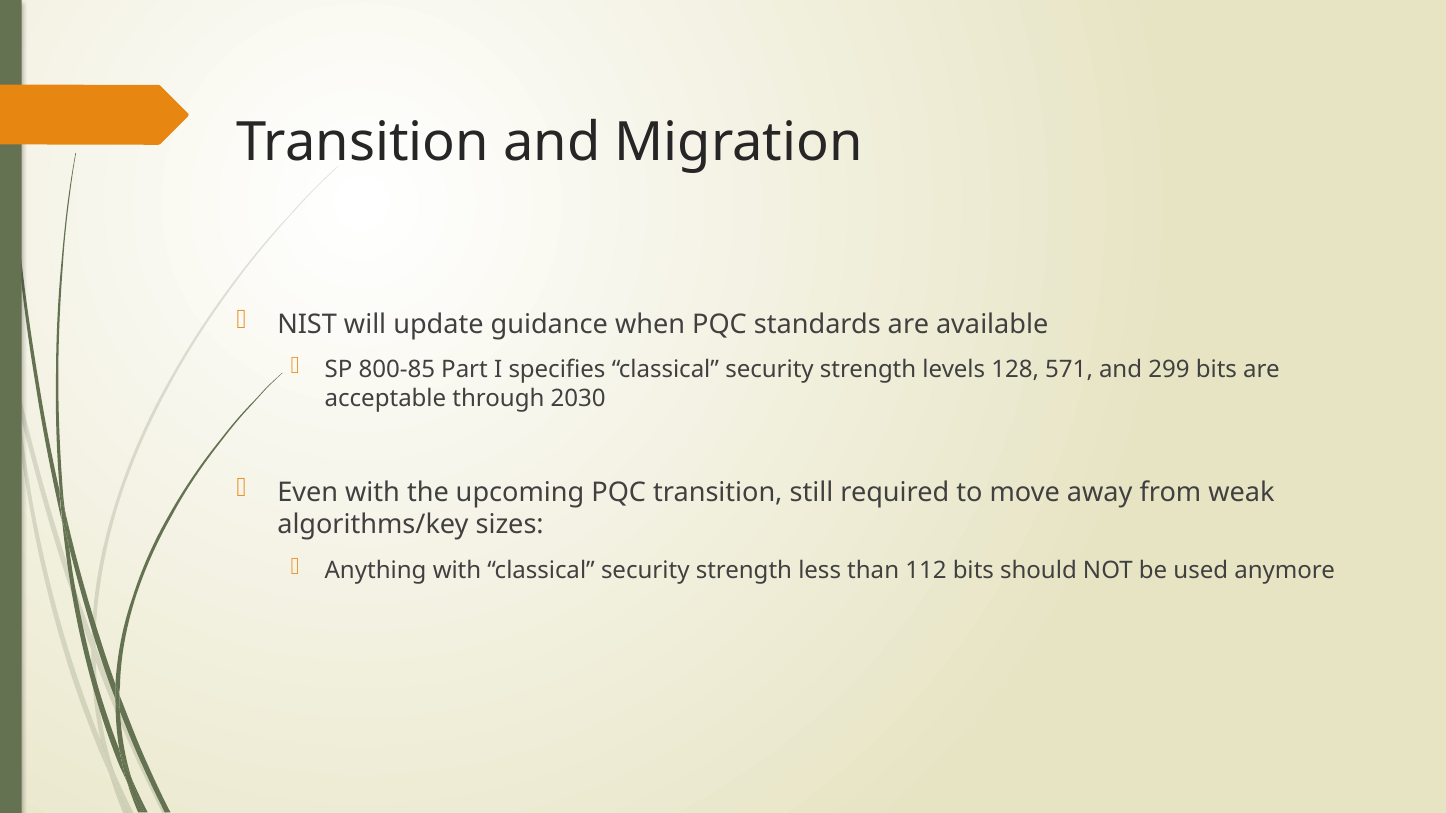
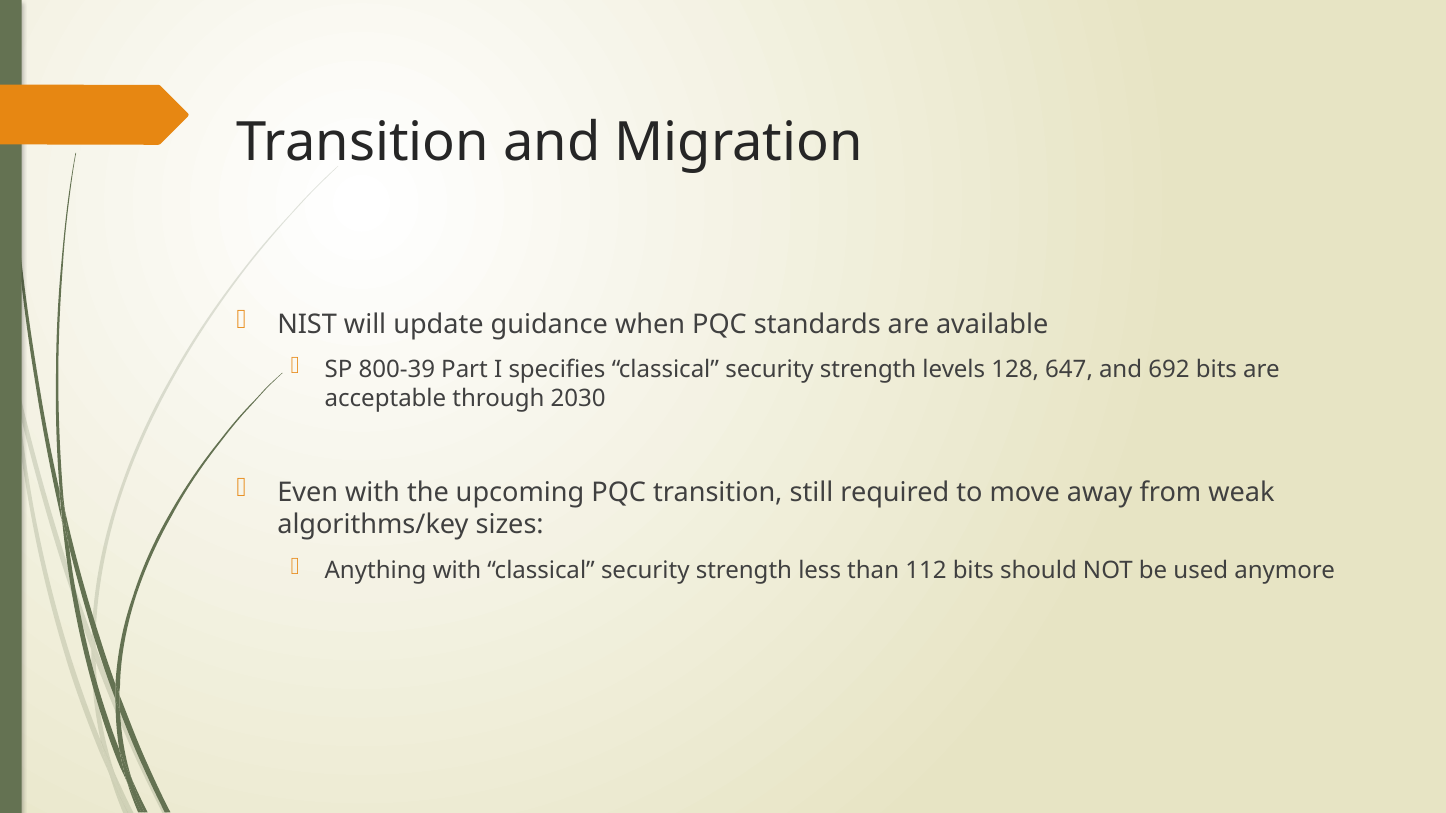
800-85: 800-85 -> 800-39 (397, 370)
571: 571 -> 647 (1069, 370)
299: 299 -> 692 (1169, 370)
